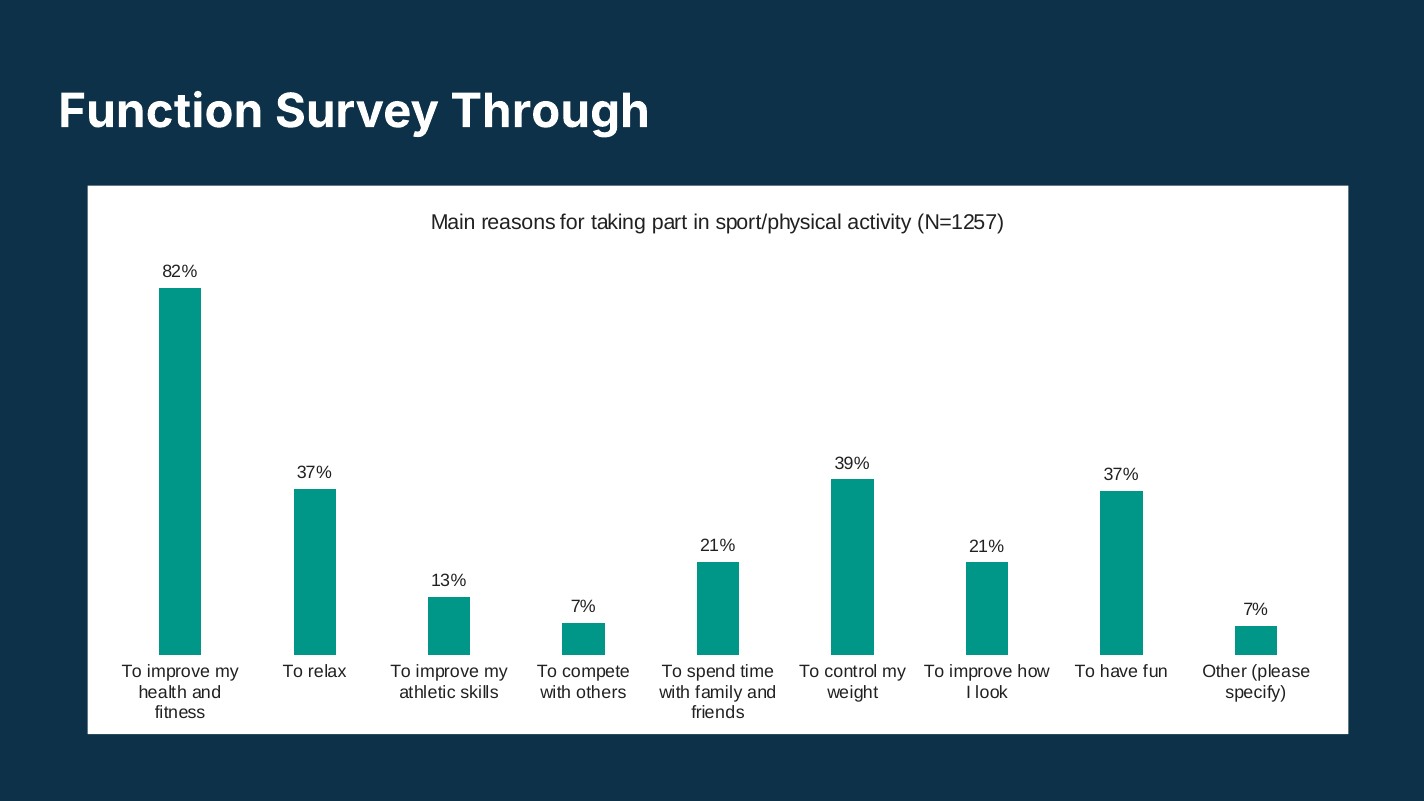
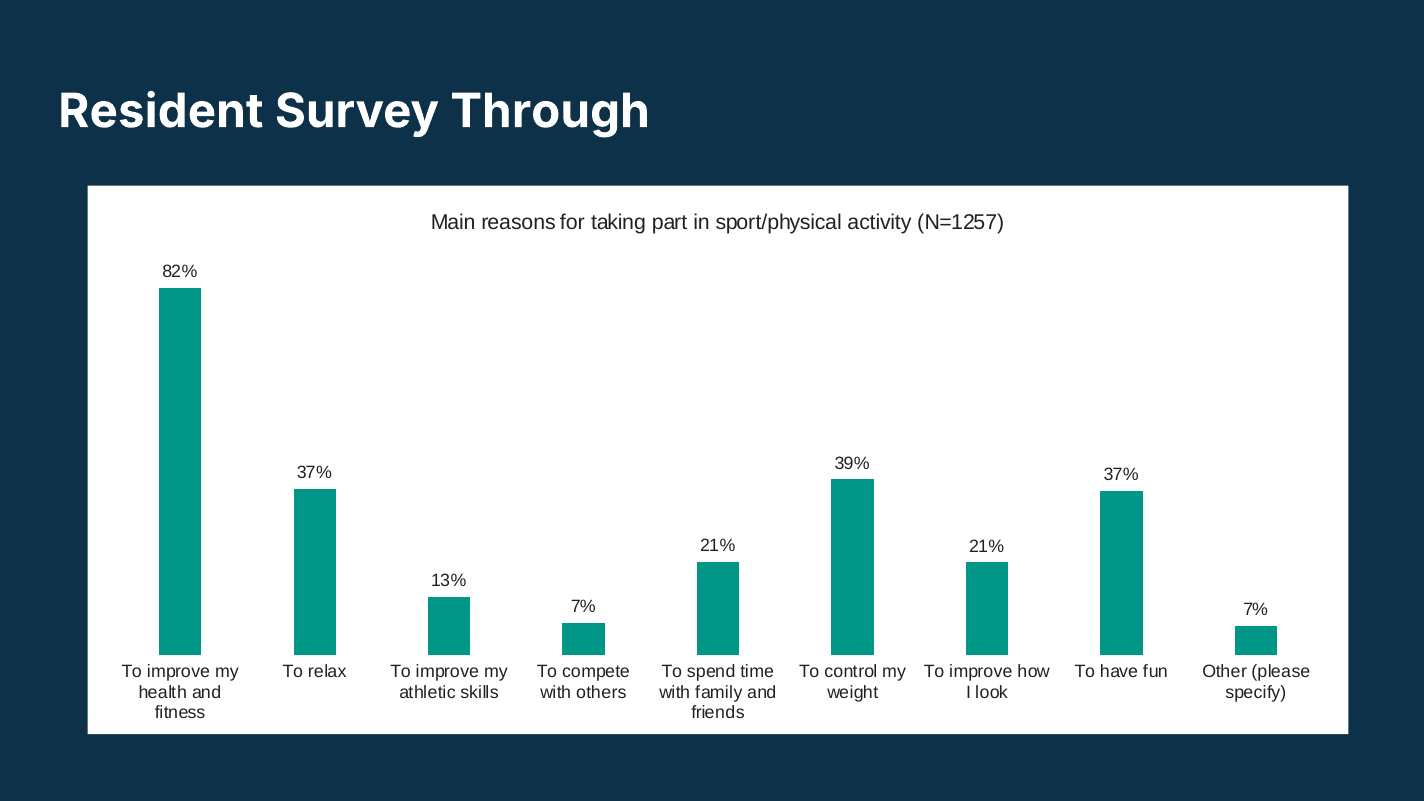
Function: Function -> Resident (161, 112)
